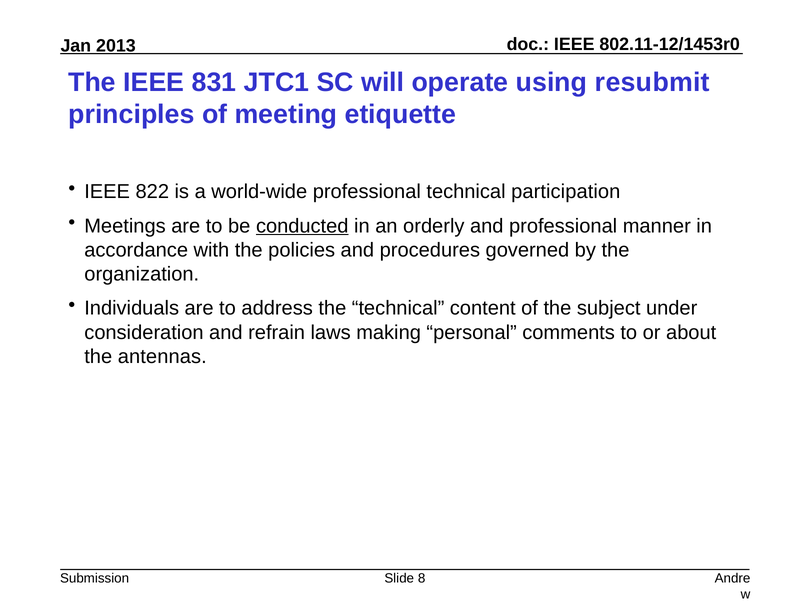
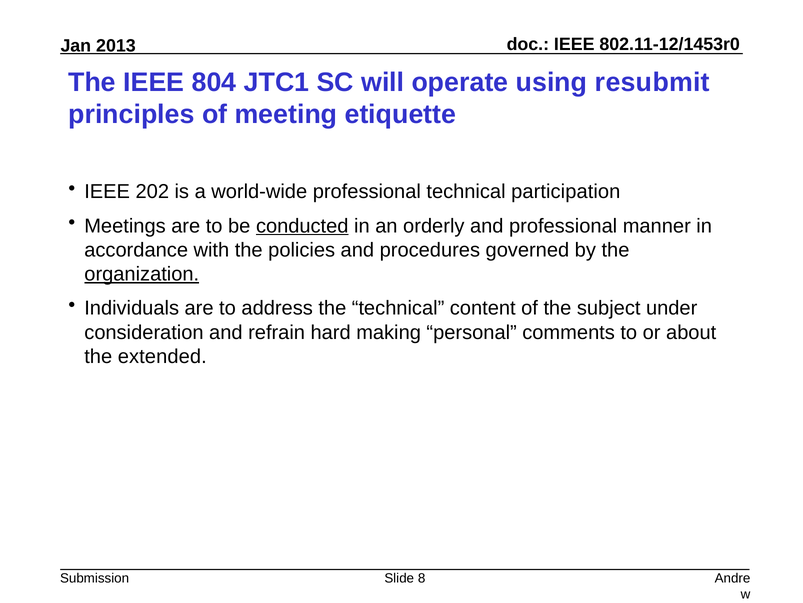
831: 831 -> 804 (214, 82)
822: 822 -> 202 (152, 191)
organization underline: none -> present (142, 274)
laws: laws -> hard (331, 332)
antennas: antennas -> extended (162, 356)
